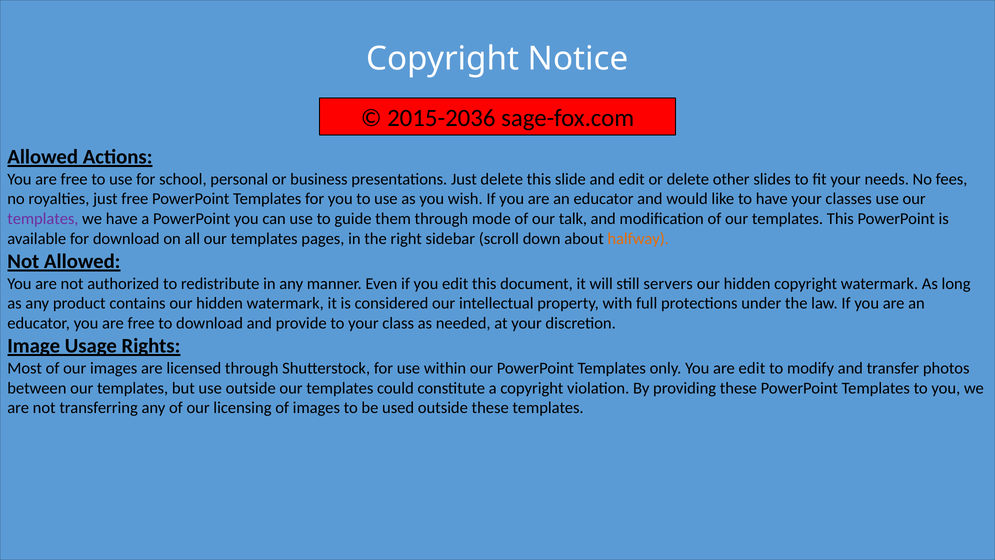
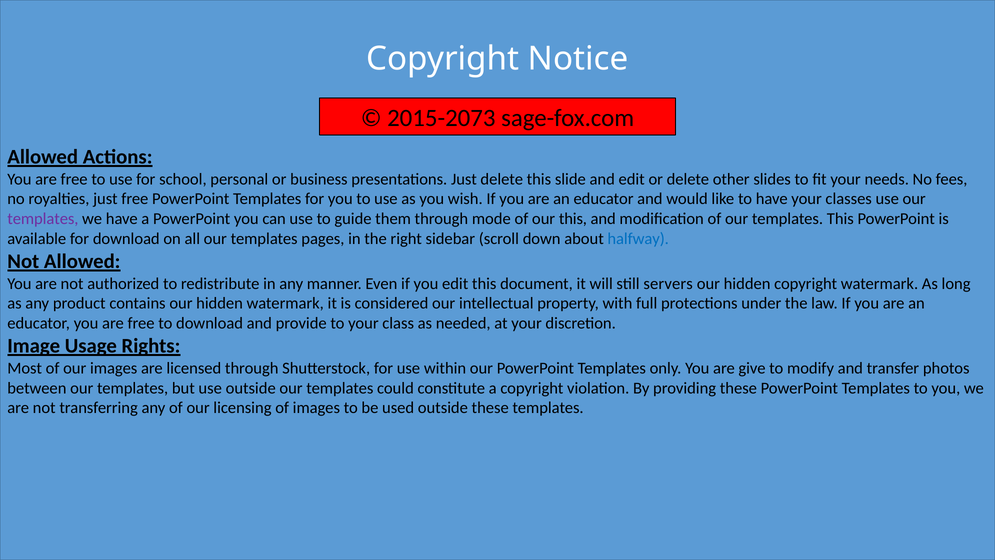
2015-2036: 2015-2036 -> 2015-2073 (441, 118)
our talk: talk -> this (573, 219)
halfway colour: orange -> blue (638, 239)
are edit: edit -> give (752, 368)
